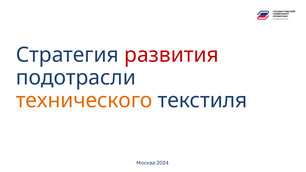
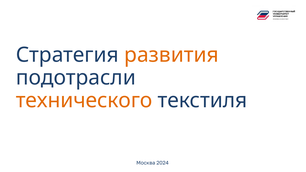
развития colour: red -> orange (172, 55)
